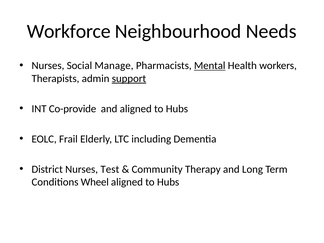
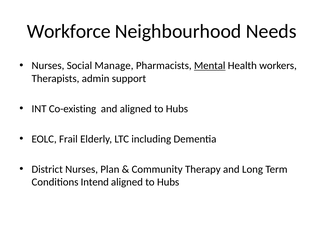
support underline: present -> none (129, 79)
Co-provide: Co-provide -> Co-existing (73, 109)
Test: Test -> Plan (110, 169)
Wheel: Wheel -> Intend (95, 182)
